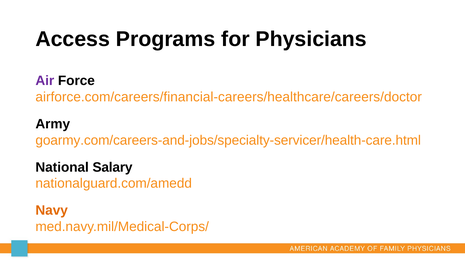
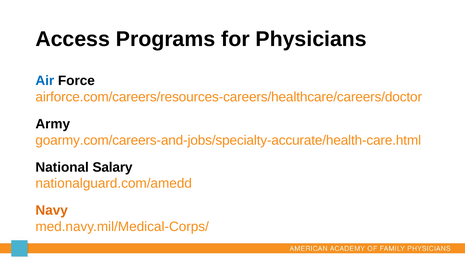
Air colour: purple -> blue (45, 80)
airforce.com/careers/financial-careers/healthcare/careers/doctor: airforce.com/careers/financial-careers/healthcare/careers/doctor -> airforce.com/careers/resources-careers/healthcare/careers/doctor (229, 97)
goarmy.com/careers-and-jobs/specialty-servicer/health-care.html: goarmy.com/careers-and-jobs/specialty-servicer/health-care.html -> goarmy.com/careers-and-jobs/specialty-accurate/health-care.html (228, 140)
